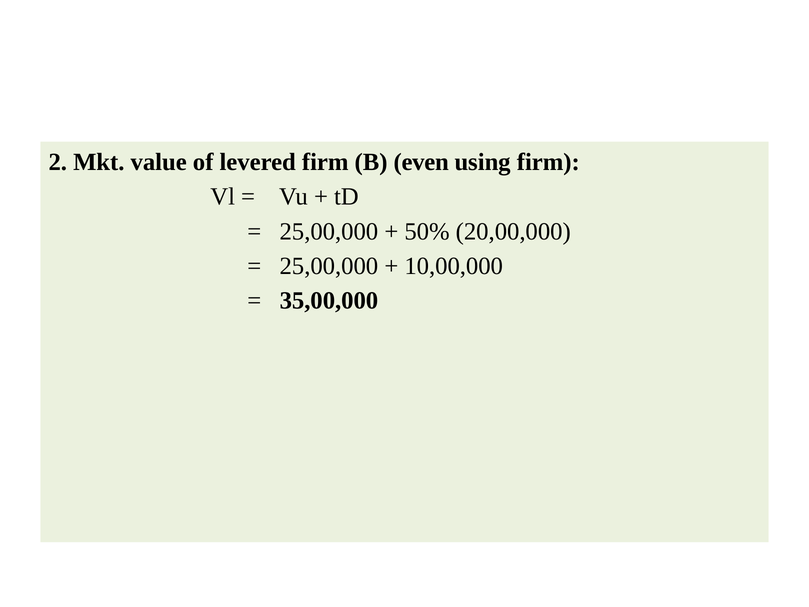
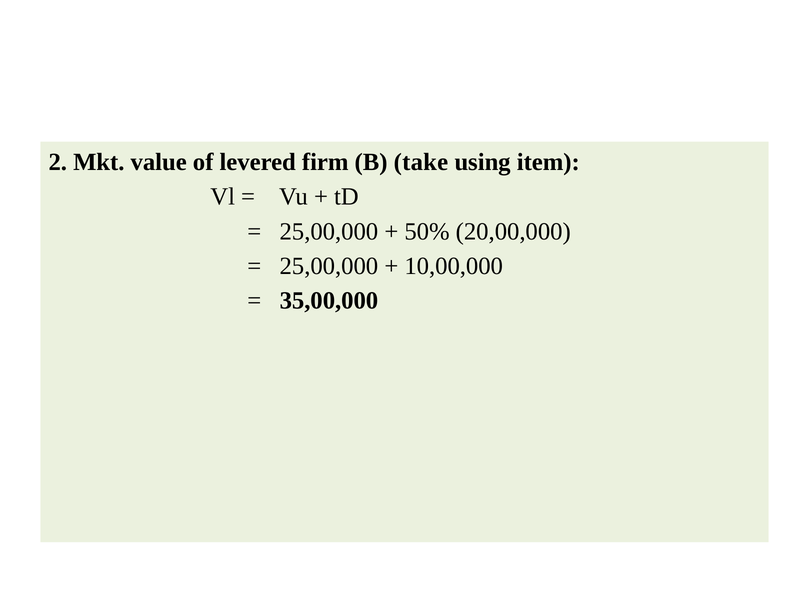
even: even -> take (421, 162)
using firm: firm -> item (548, 162)
